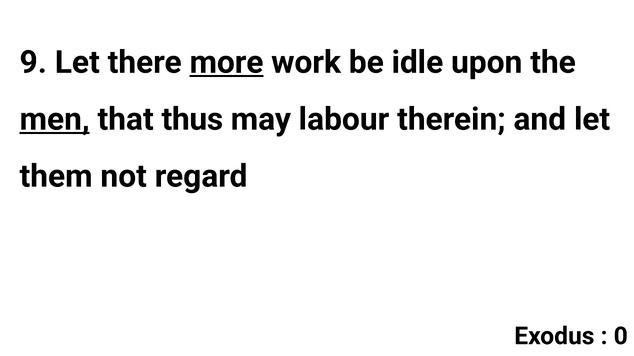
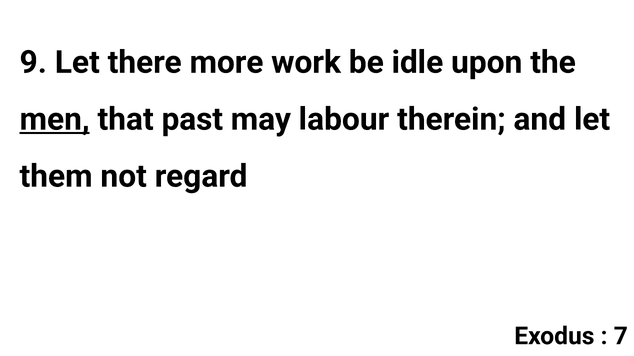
more underline: present -> none (226, 62)
thus: thus -> past (192, 119)
0: 0 -> 7 (621, 337)
